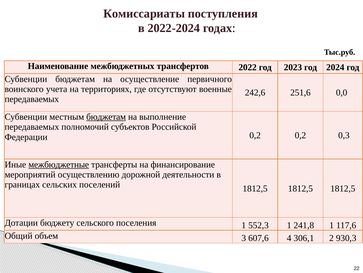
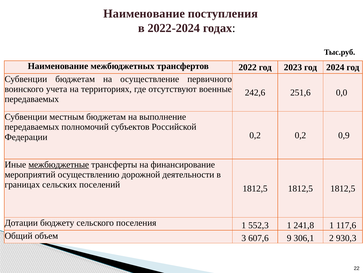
Комиссариаты: Комиссариаты -> Наименование (144, 14)
бюджетам underline: present -> none (106, 117)
0,3: 0,3 -> 0,9 (344, 135)
4: 4 -> 9 (289, 238)
